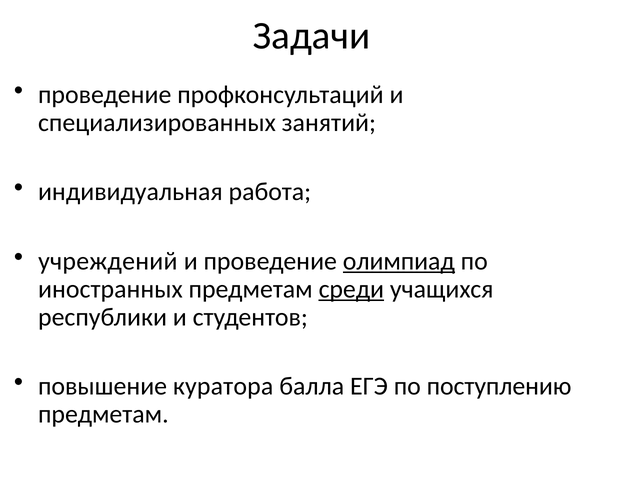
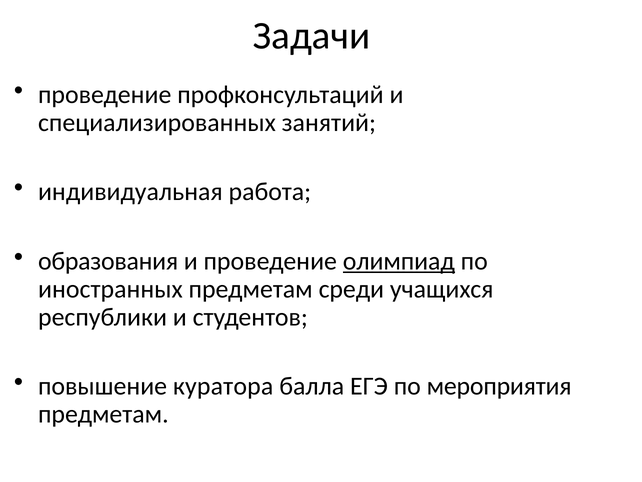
учреждений: учреждений -> образования (108, 261)
среди underline: present -> none (351, 289)
поступлению: поступлению -> мероприятия (499, 386)
